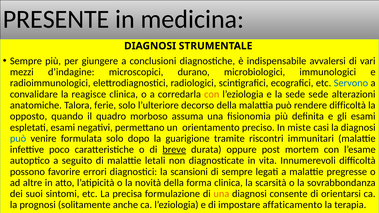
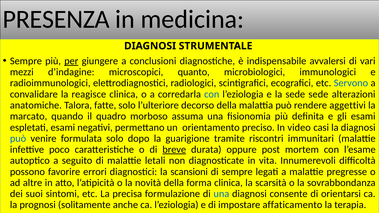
PRESENTE: PRESENTE -> PRESENZA (56, 19)
per underline: none -> present (71, 61)
durano: durano -> quanto (194, 72)
con colour: orange -> blue (212, 94)
ferie: ferie -> fatte (105, 105)
rendere difficoltà: difficoltà -> aggettivi (348, 105)
opposto: opposto -> marcato (29, 116)
miste: miste -> video (299, 127)
una colour: orange -> blue (221, 194)
